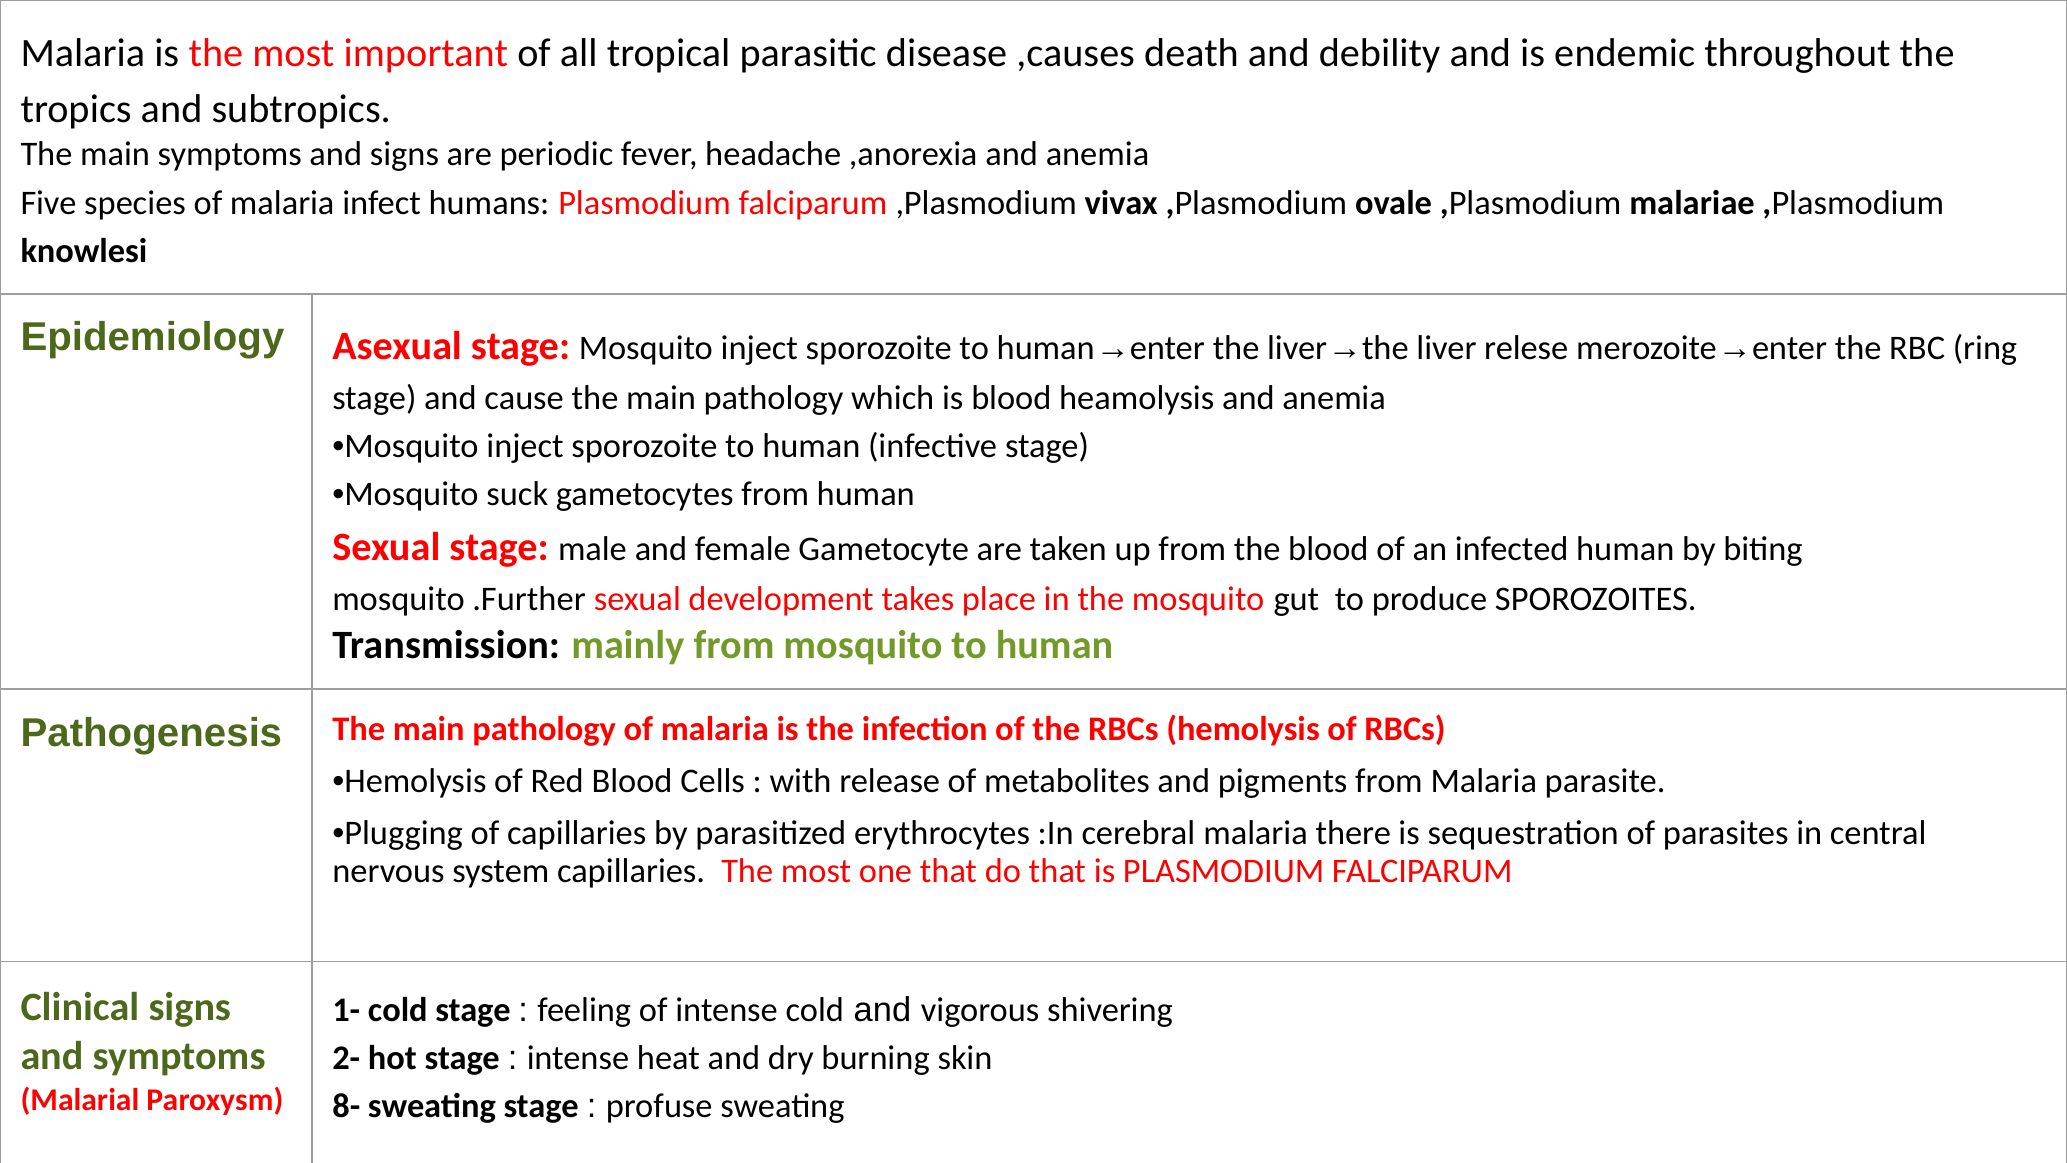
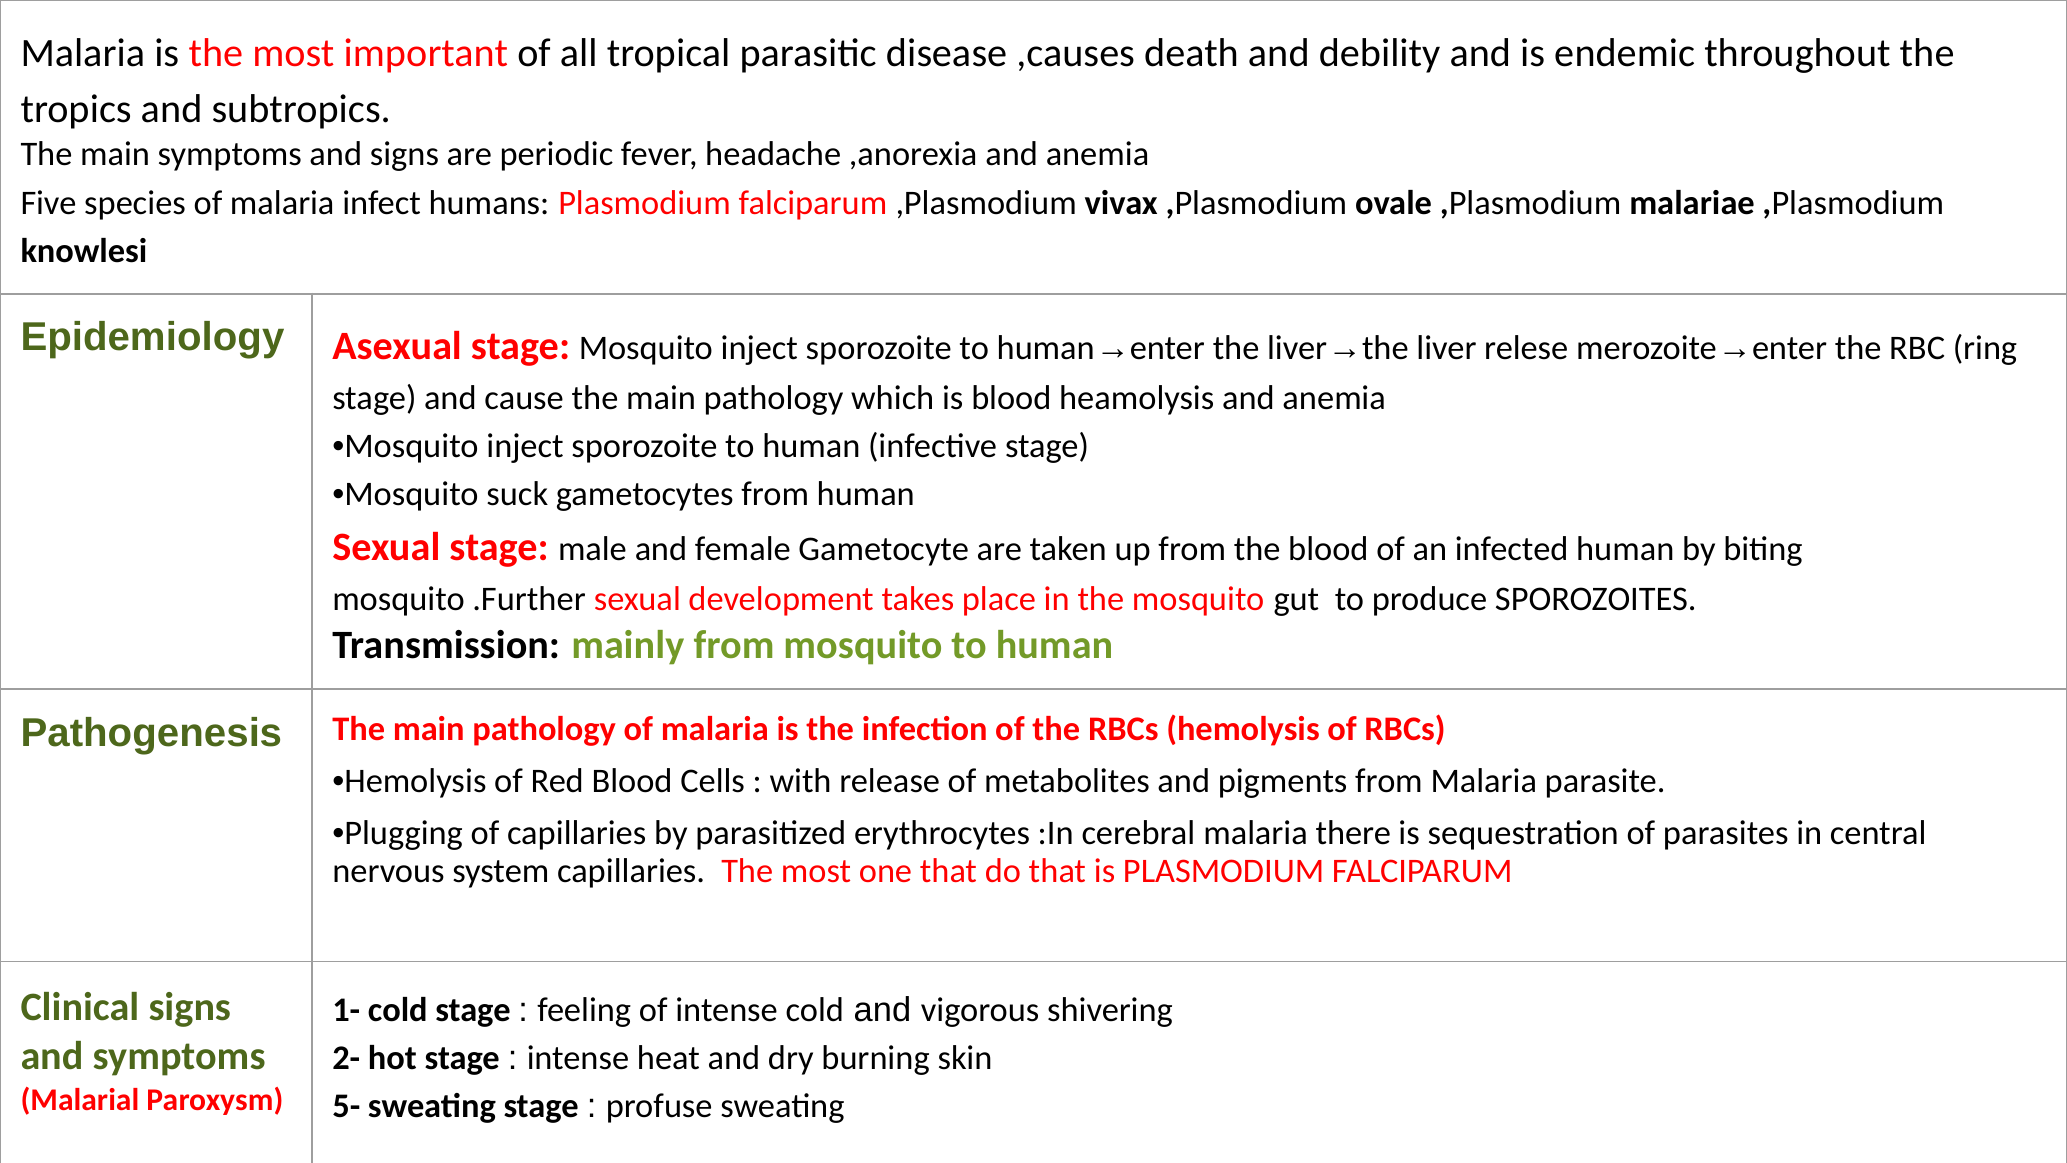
8-: 8- -> 5- (346, 1106)
